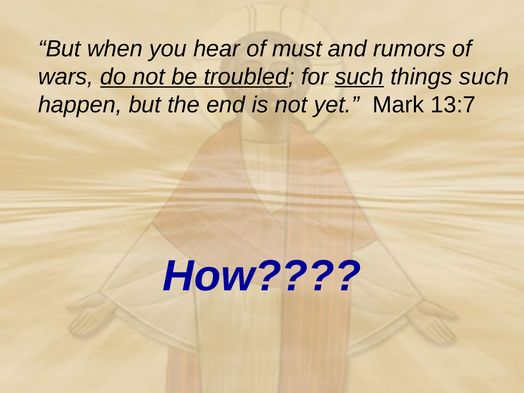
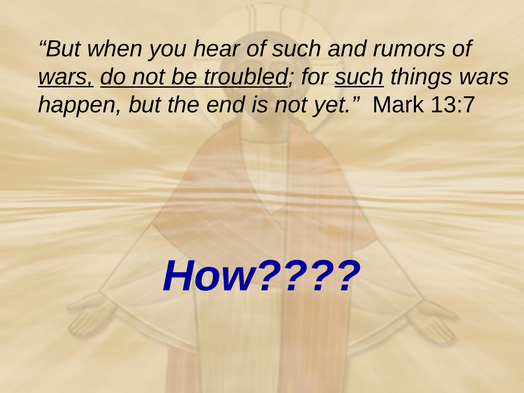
of must: must -> such (297, 49)
wars underline: none -> present (66, 77)
things such: such -> wars (484, 77)
